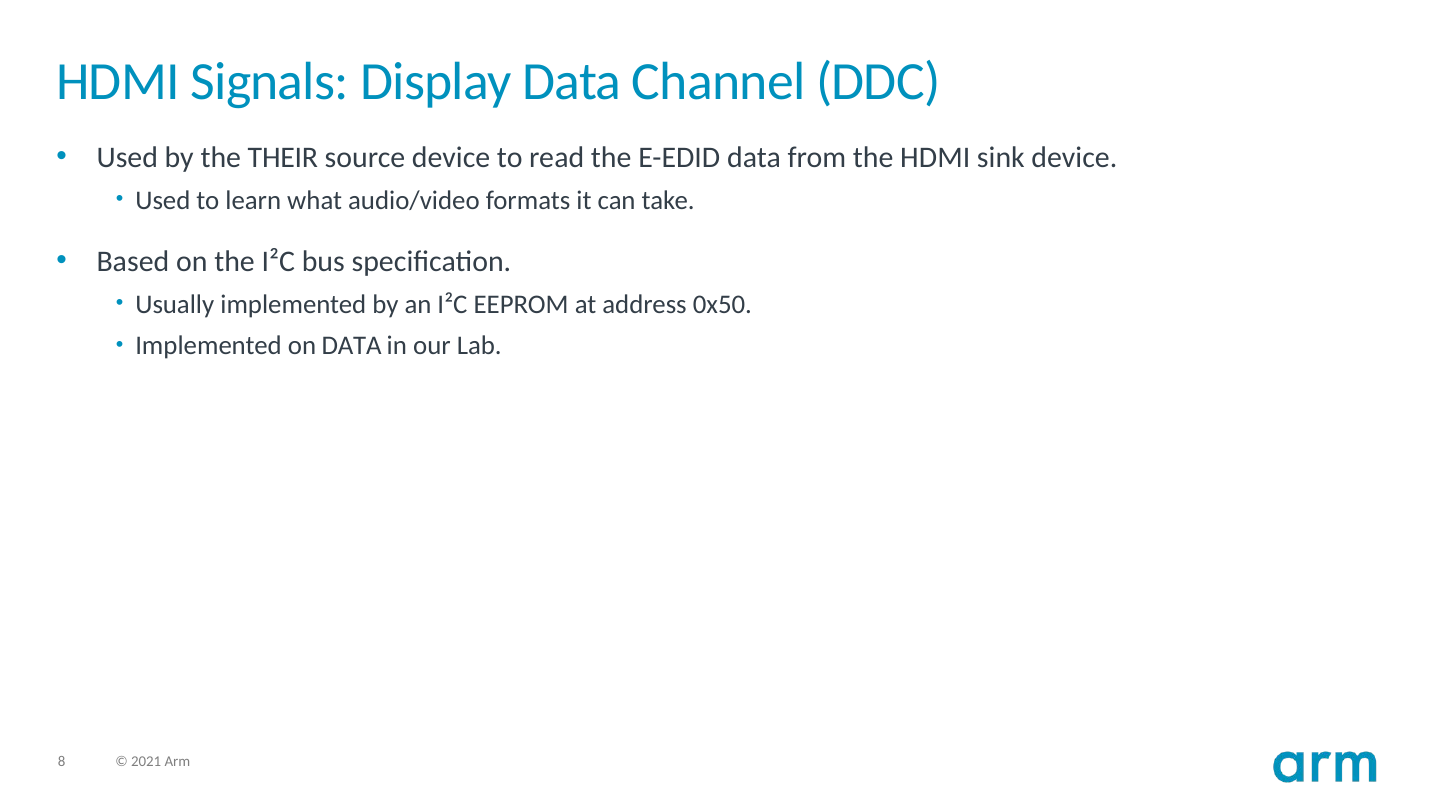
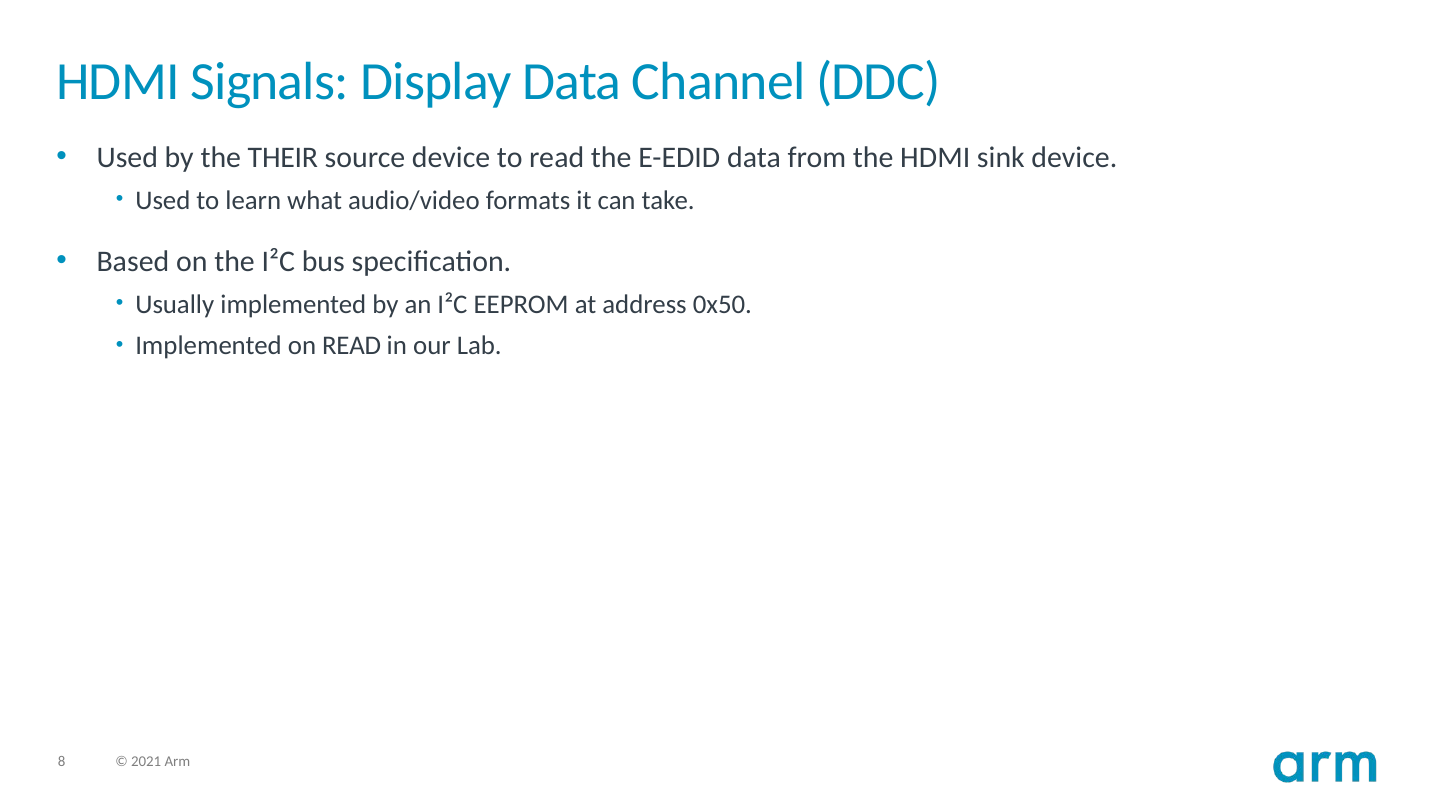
on DATA: DATA -> READ (352, 345)
